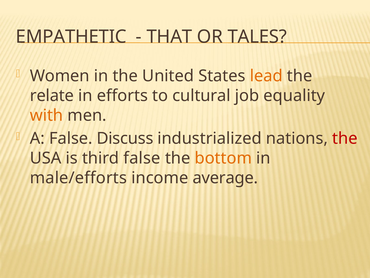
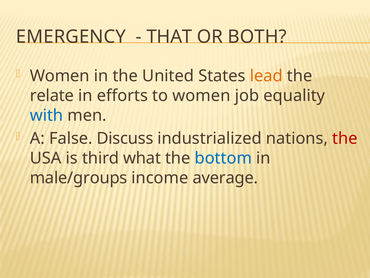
EMPATHETIC: EMPATHETIC -> EMERGENCY (71, 37)
TALES: TALES -> BOTH (257, 37)
to cultural: cultural -> women (201, 95)
with colour: orange -> blue (46, 115)
third false: false -> what (142, 158)
bottom colour: orange -> blue (223, 158)
male/efforts: male/efforts -> male/groups (79, 178)
